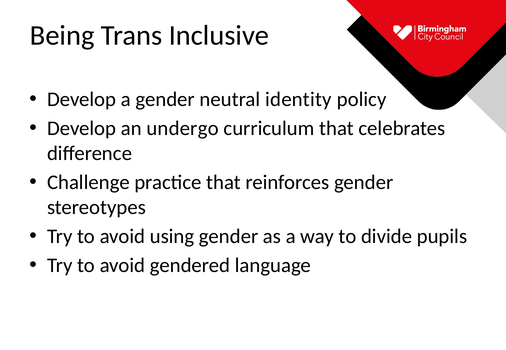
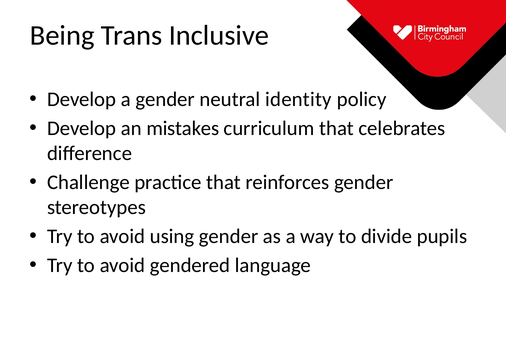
undergo: undergo -> mistakes (183, 128)
